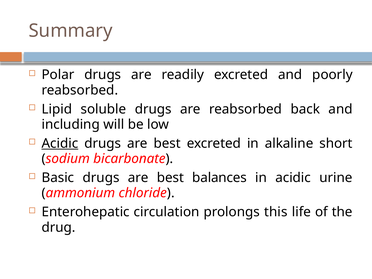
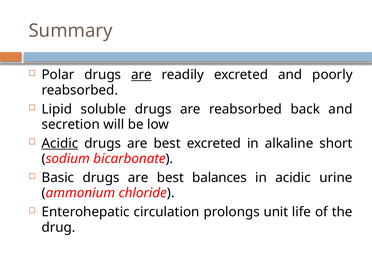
are underline: none -> present (141, 75)
including: including -> secretion (71, 124)
this: this -> unit (276, 212)
